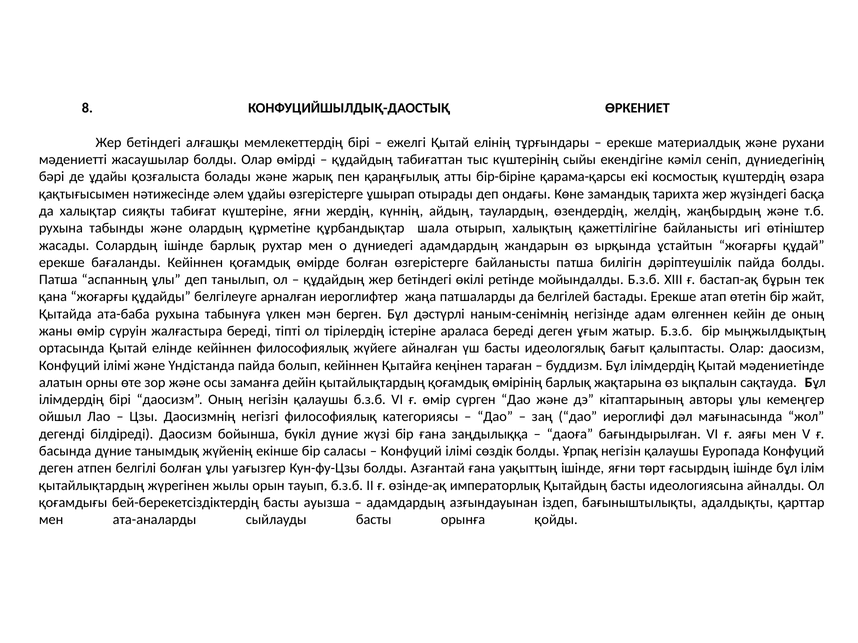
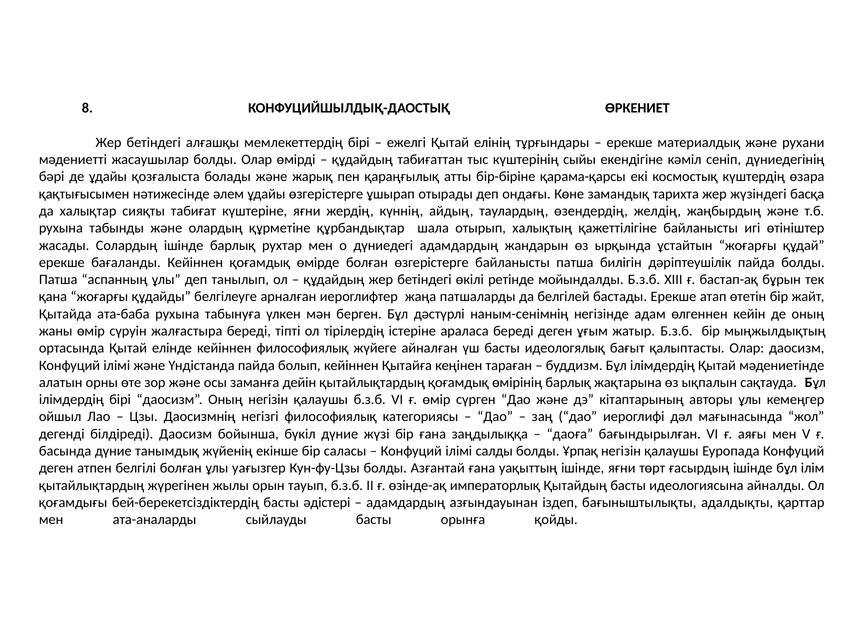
сөздік: сөздік -> салды (494, 451)
ауызша: ауызша -> әдістері (327, 503)
